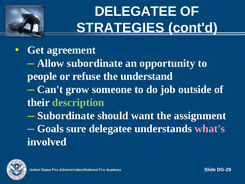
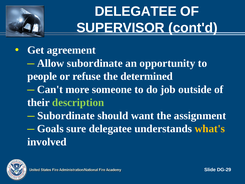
STRATEGIES: STRATEGIES -> SUPERVISOR (121, 28)
understand: understand -> determined (147, 76)
grow: grow -> more (77, 89)
what's colour: pink -> yellow (210, 129)
